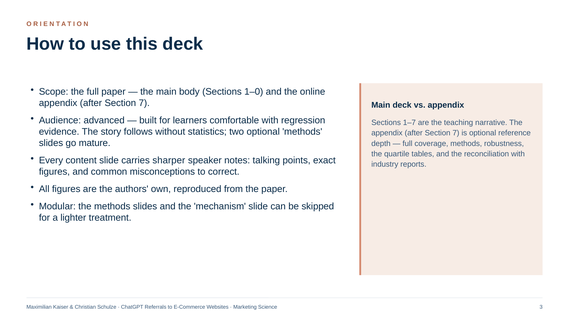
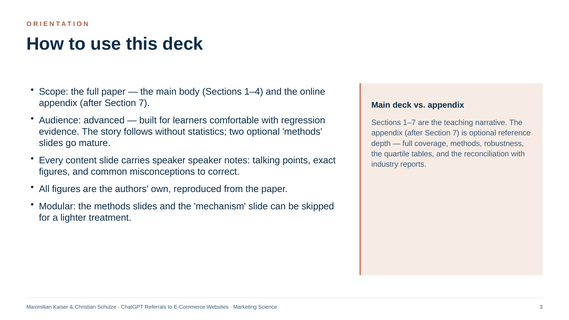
1–0: 1–0 -> 1–4 (254, 92)
carries sharper: sharper -> speaker (169, 160)
